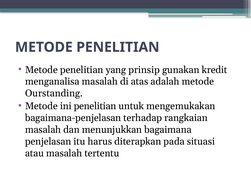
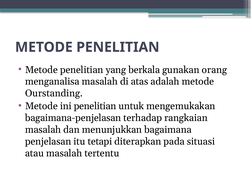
prinsip: prinsip -> berkala (144, 70)
kredit: kredit -> orang (214, 70)
harus: harus -> tetapi (100, 141)
